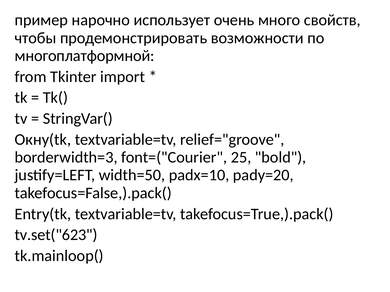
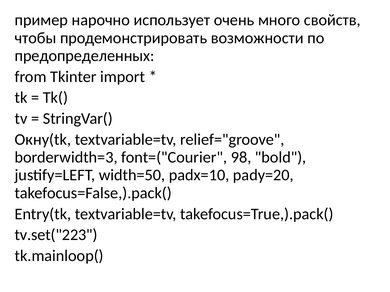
многоплатформной: многоплатформной -> предопределенных (85, 56)
25: 25 -> 98 (241, 158)
tv.set("623: tv.set("623 -> tv.set("223 (56, 235)
